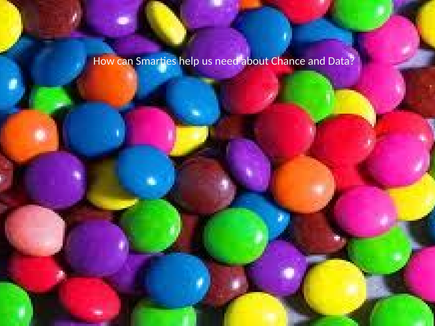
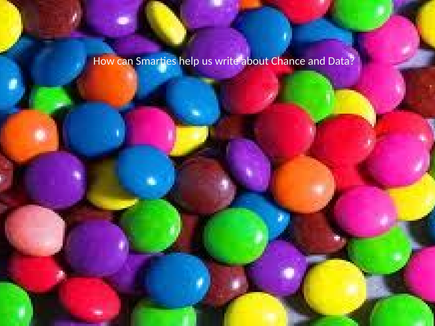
need: need -> write (227, 61)
